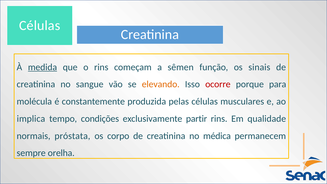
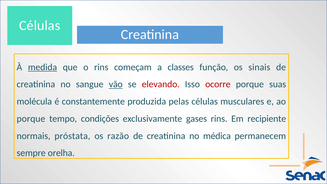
sêmen: sêmen -> classes (181, 67)
vão underline: none -> present (116, 84)
elevando colour: orange -> red (161, 84)
para: para -> suas (278, 84)
implica: implica -> porque (31, 119)
partir: partir -> gases (197, 119)
qualidade: qualidade -> recipiente (267, 119)
corpo: corpo -> razão (118, 136)
